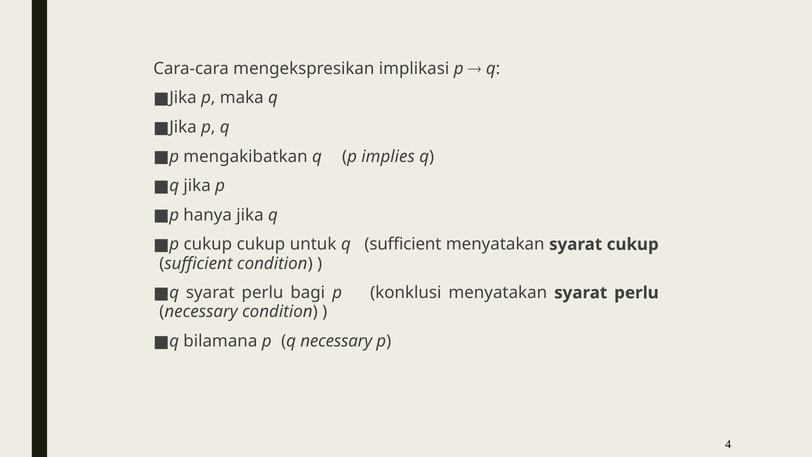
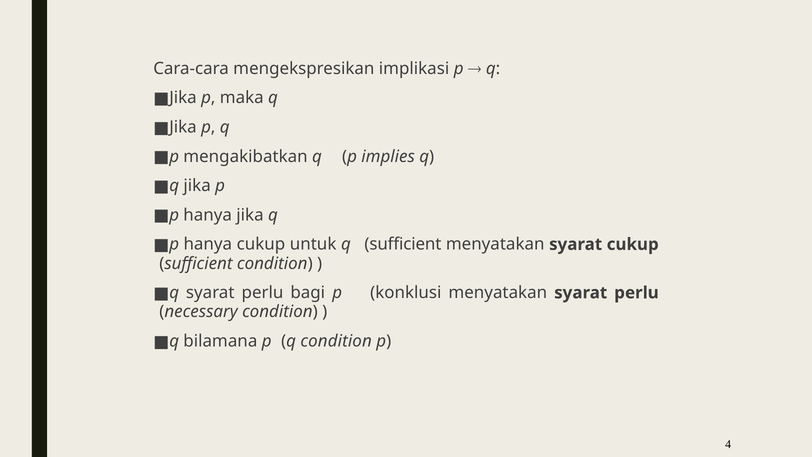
cukup: cukup -> hanya (208, 244)
q necessary: necessary -> condition (336, 341)
